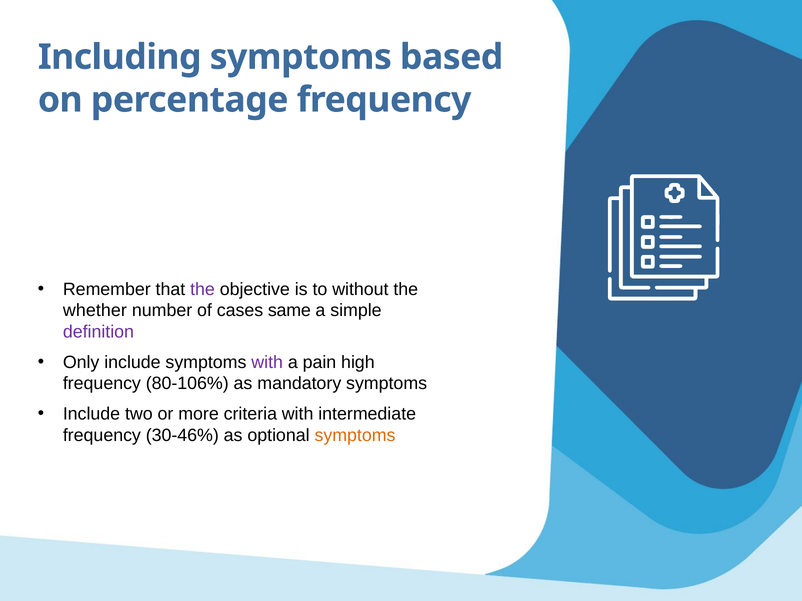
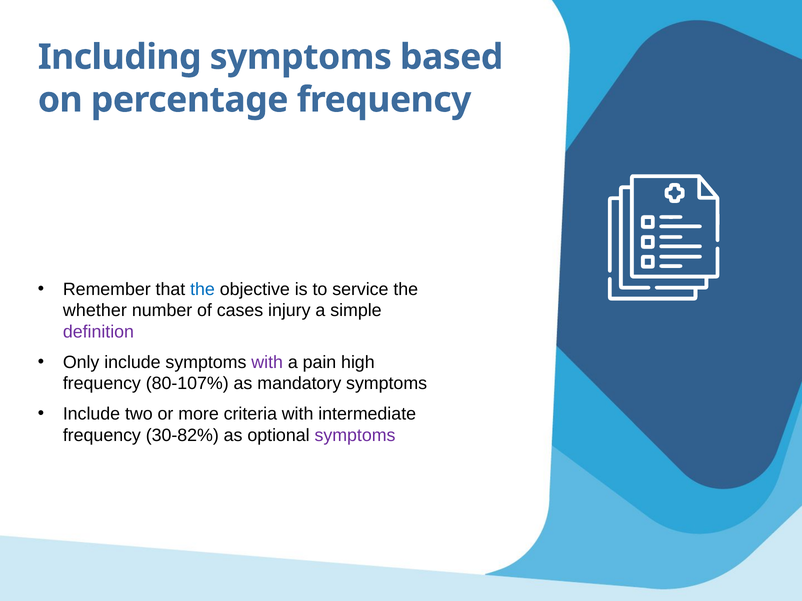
the colour: purple -> blue (203, 290)
without: without -> service (360, 290)
same: same -> injury (289, 311)
80-106%: 80-106% -> 80-107% (187, 384)
30-46%: 30-46% -> 30-82% (182, 436)
symptoms colour: orange -> purple (355, 436)
